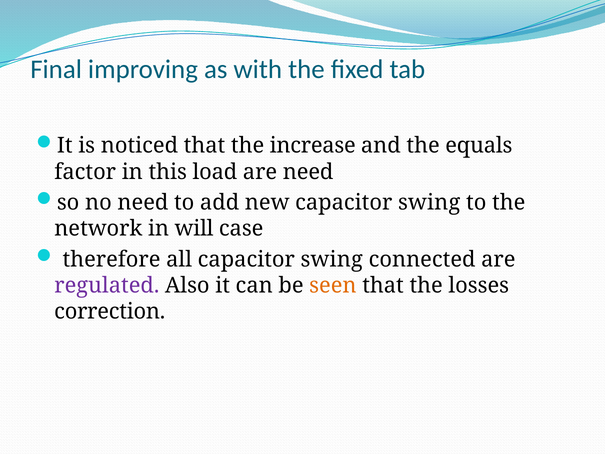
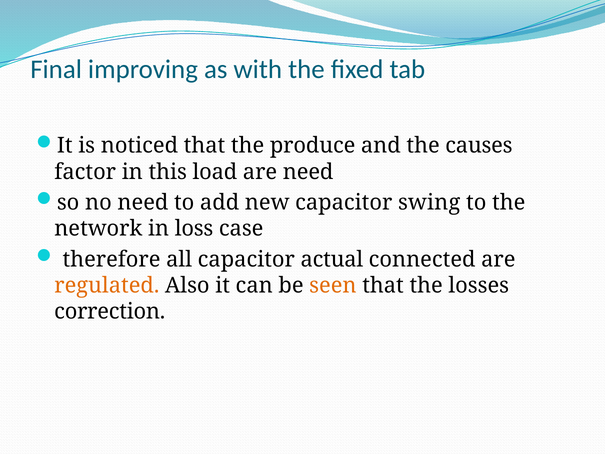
increase: increase -> produce (313, 146)
equals: equals -> causes (479, 146)
will: will -> loss (194, 229)
all capacitor swing: swing -> actual (332, 259)
regulated colour: purple -> orange (107, 285)
